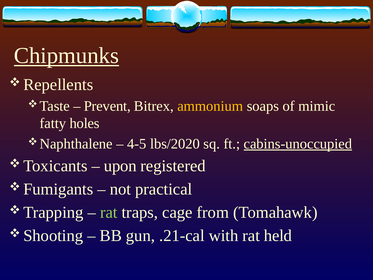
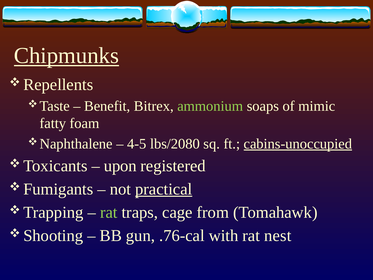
Prevent: Prevent -> Benefit (107, 106)
ammonium colour: yellow -> light green (210, 106)
holes: holes -> foam (85, 123)
lbs/2020: lbs/2020 -> lbs/2080 (175, 144)
practical underline: none -> present (164, 189)
.21-cal: .21-cal -> .76-cal (182, 235)
held: held -> nest (278, 235)
